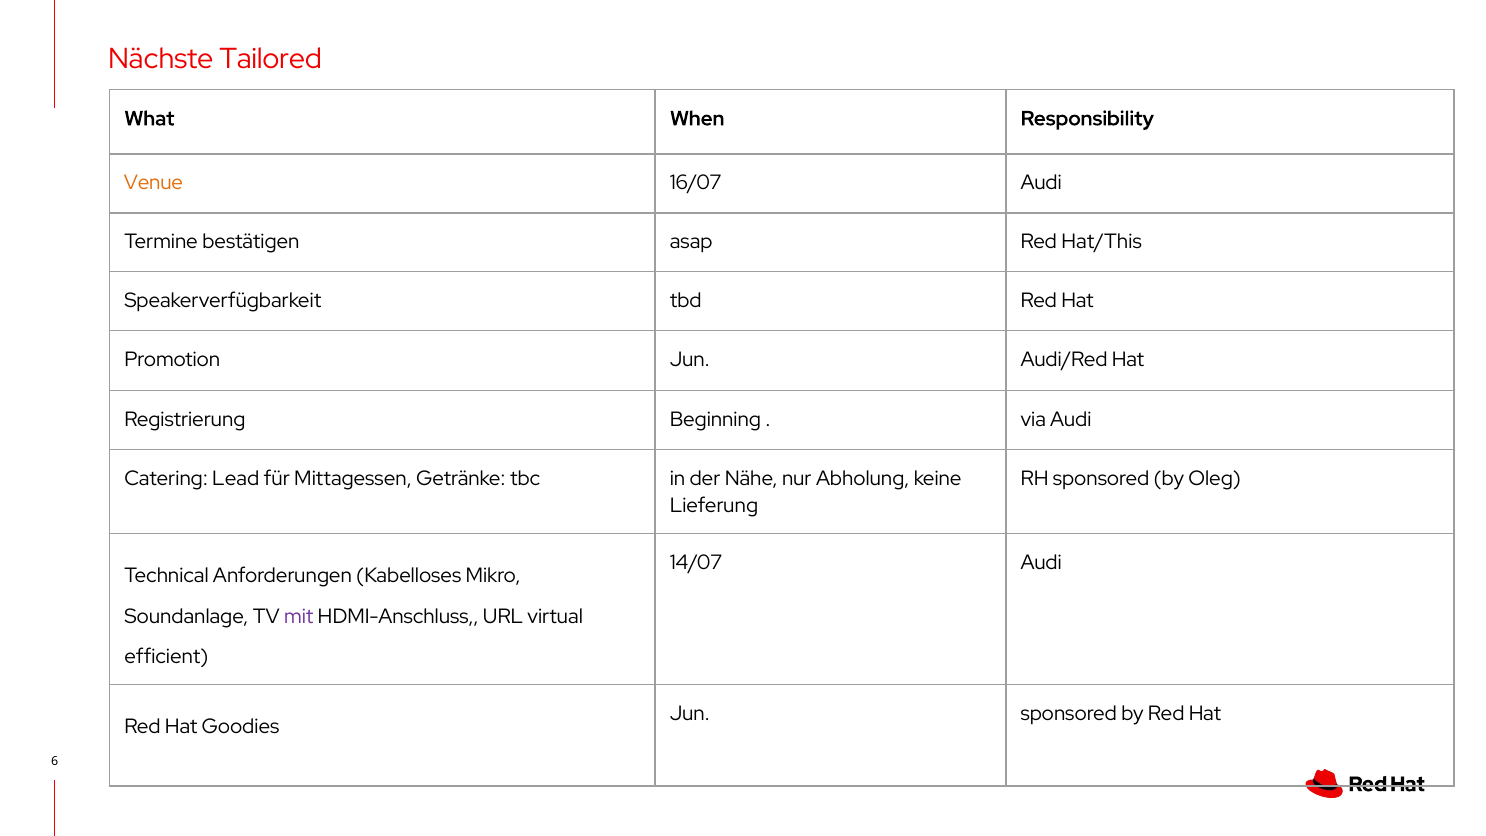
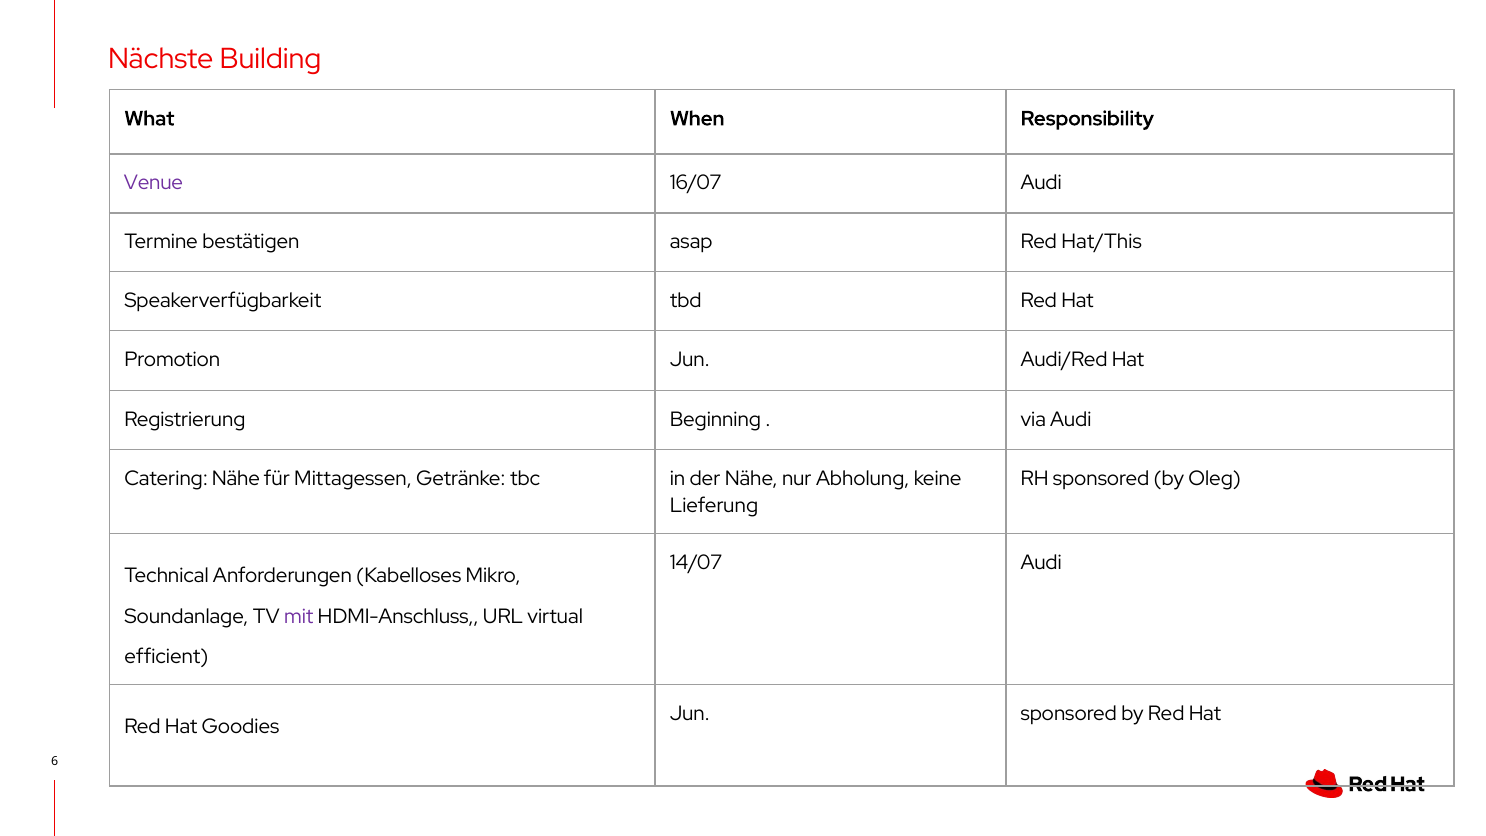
Tailored: Tailored -> Building (271, 59)
Venue colour: orange -> purple (154, 183)
Catering Lead: Lead -> Nähe (236, 478)
